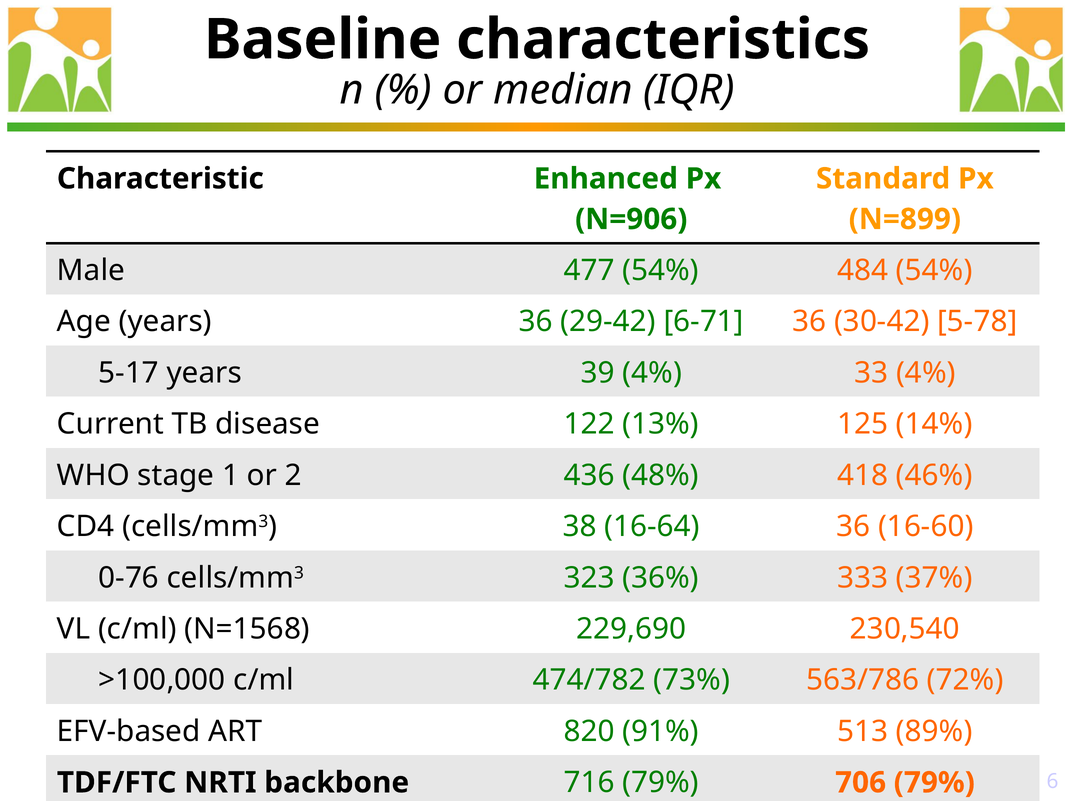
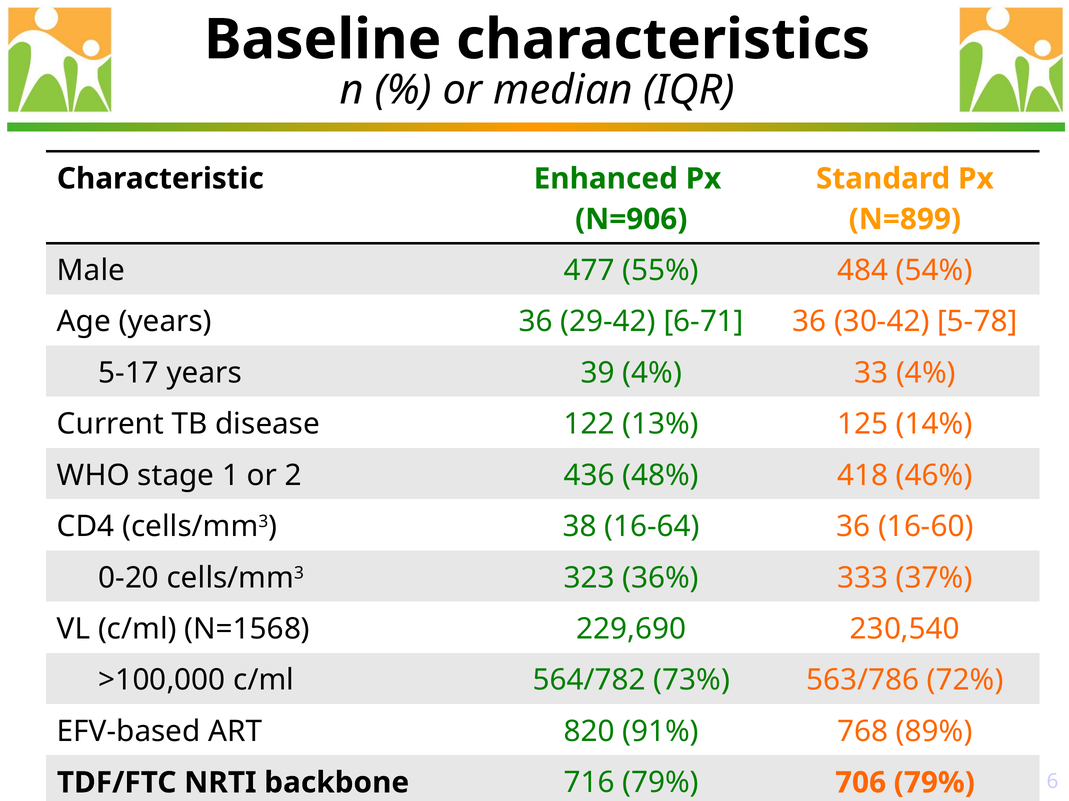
477 54%: 54% -> 55% (661, 271)
0-76: 0-76 -> 0-20 (129, 578)
474/782: 474/782 -> 564/782 (589, 681)
513: 513 -> 768 (863, 732)
